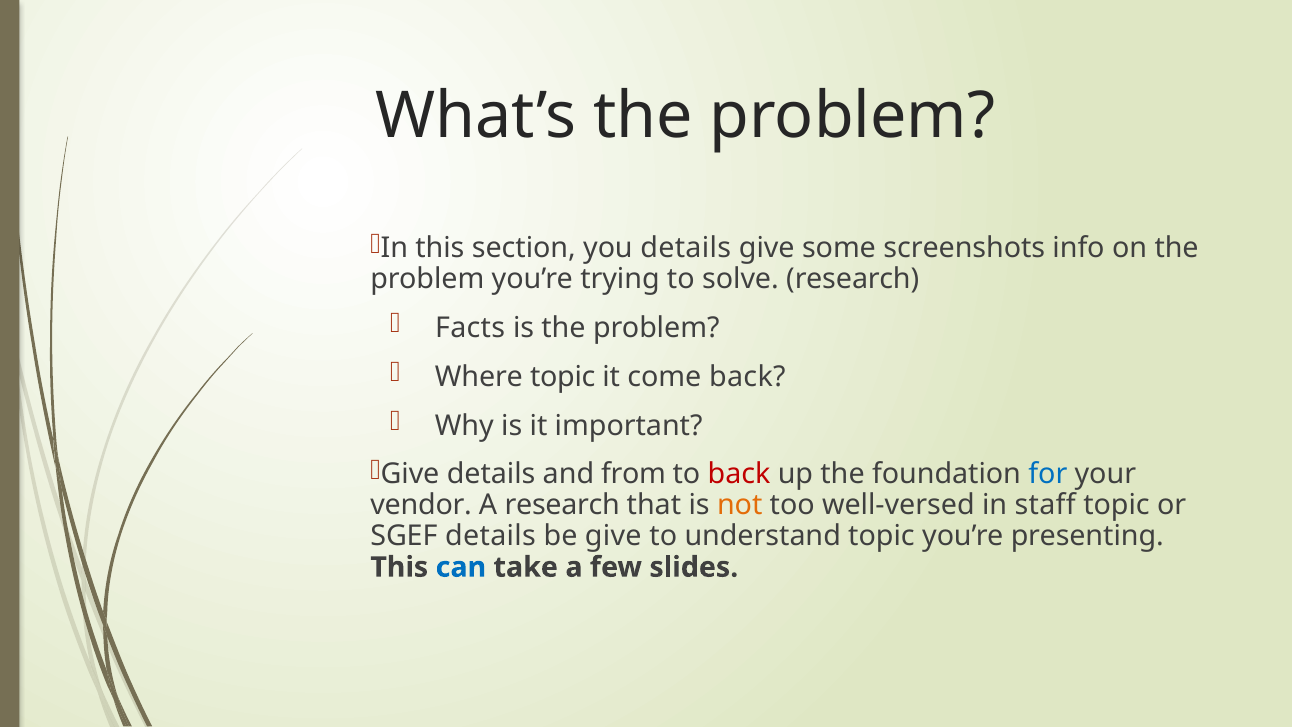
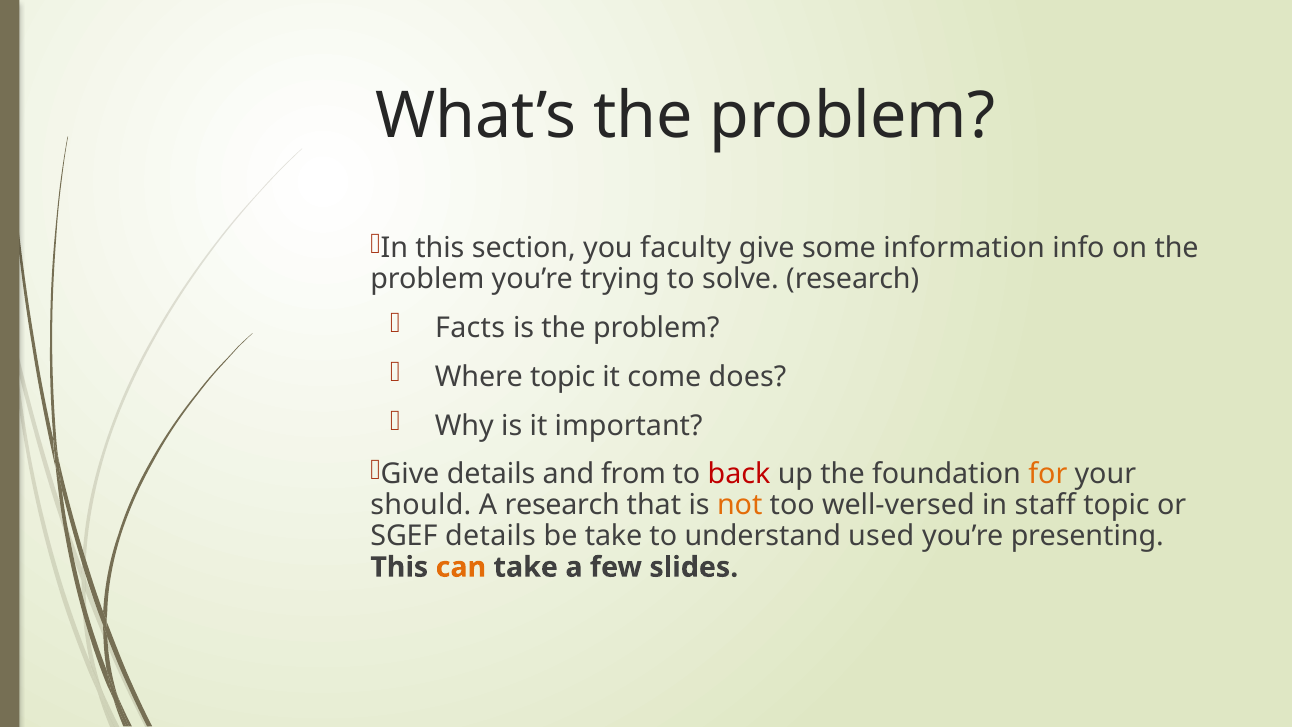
you details: details -> faculty (686, 248)
screenshots: screenshots -> information (964, 248)
come back: back -> does (748, 377)
for colour: blue -> orange (1048, 474)
vendor: vendor -> should (421, 505)
be give: give -> take (614, 536)
understand topic: topic -> used (881, 536)
can colour: blue -> orange (461, 567)
